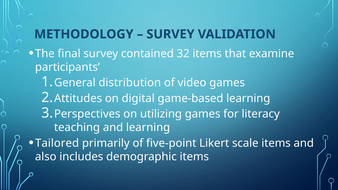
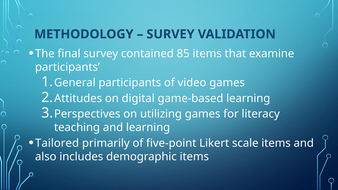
32: 32 -> 85 (183, 54)
General distribution: distribution -> participants (130, 83)
